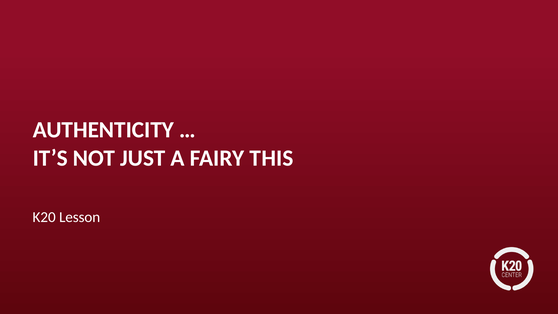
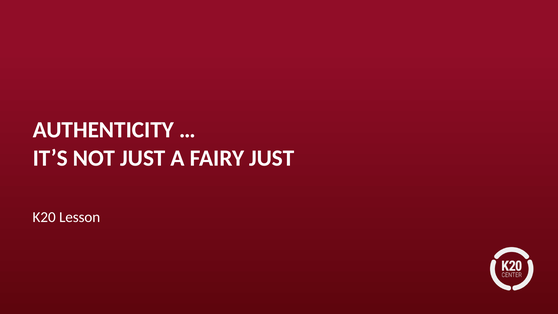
FAIRY THIS: THIS -> JUST (272, 158)
